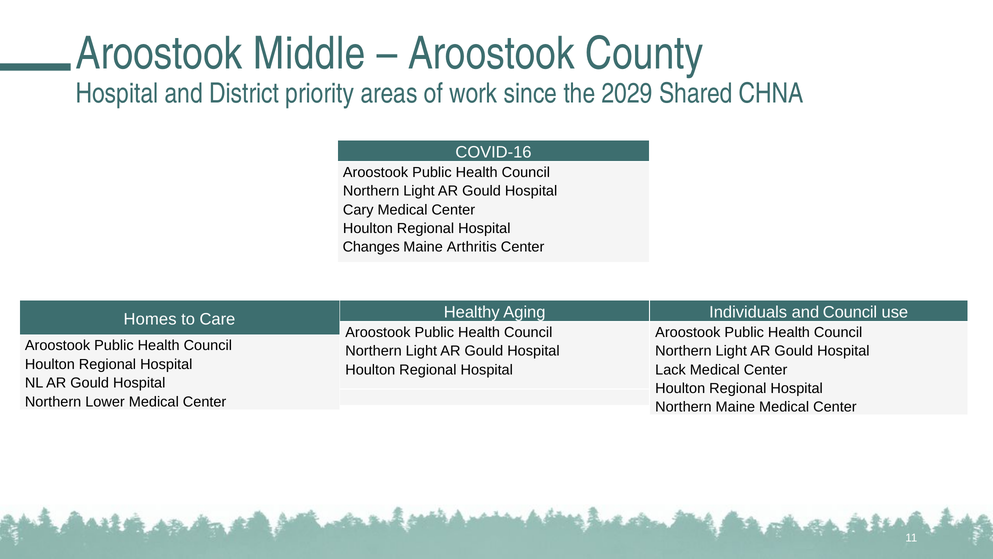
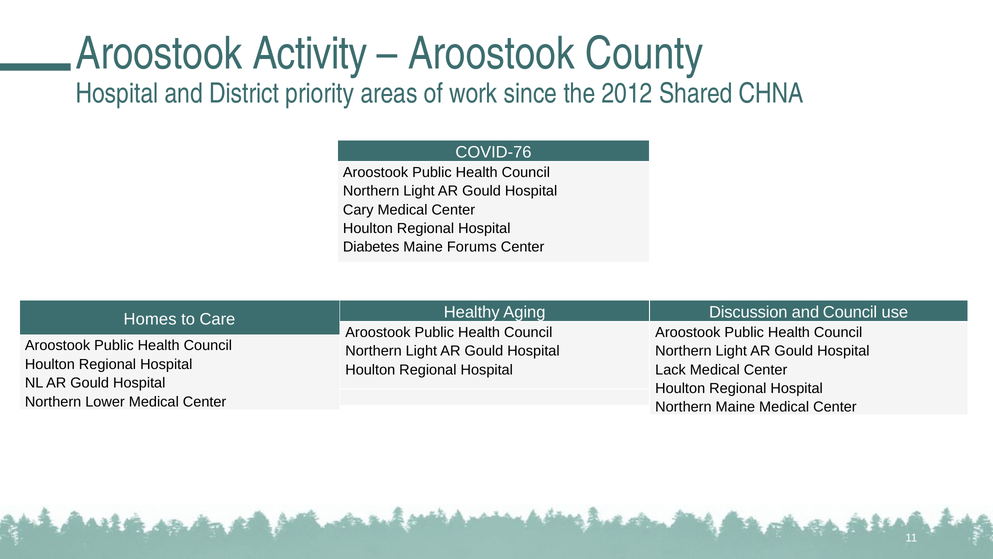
Middle: Middle -> Activity (310, 54)
2029: 2029 -> 2012 (627, 93)
COVID-16: COVID-16 -> COVID-76 (493, 152)
Changes: Changes -> Diabetes (371, 247)
Arthritis: Arthritis -> Forums (472, 247)
Individuals: Individuals -> Discussion (748, 312)
